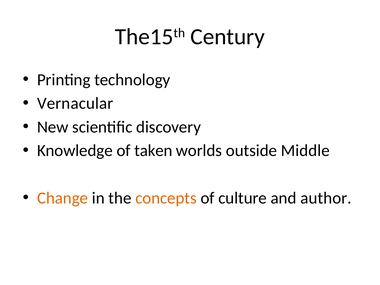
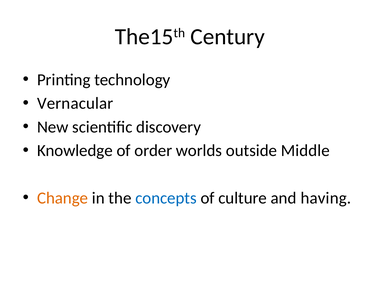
taken: taken -> order (153, 151)
concepts colour: orange -> blue (166, 198)
author: author -> having (326, 198)
